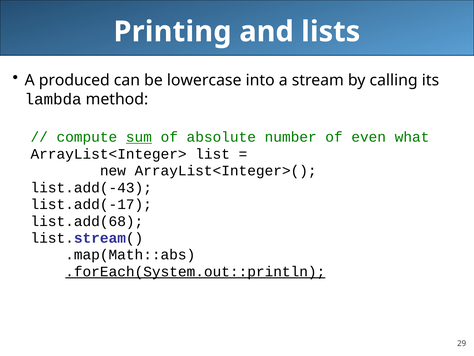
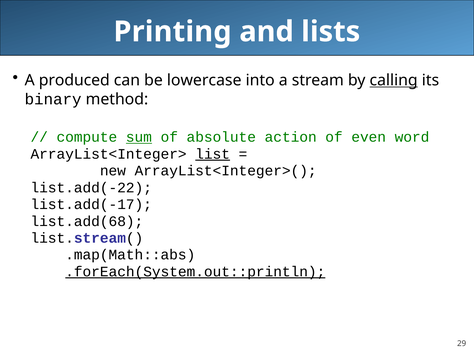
calling underline: none -> present (394, 80)
lambda: lambda -> binary (53, 99)
number: number -> action (291, 137)
what: what -> word (412, 137)
list underline: none -> present (213, 154)
list.add(-43: list.add(-43 -> list.add(-22 (91, 187)
